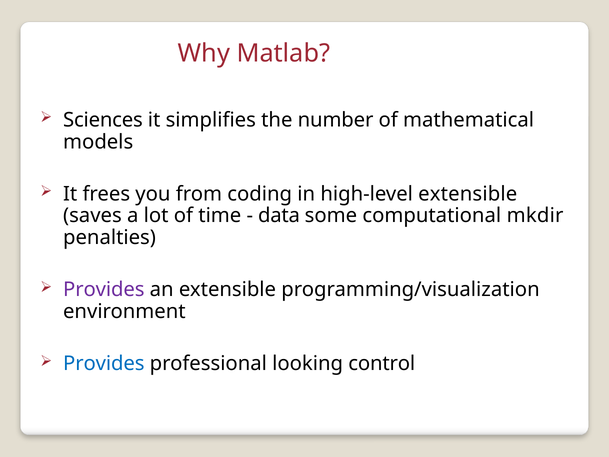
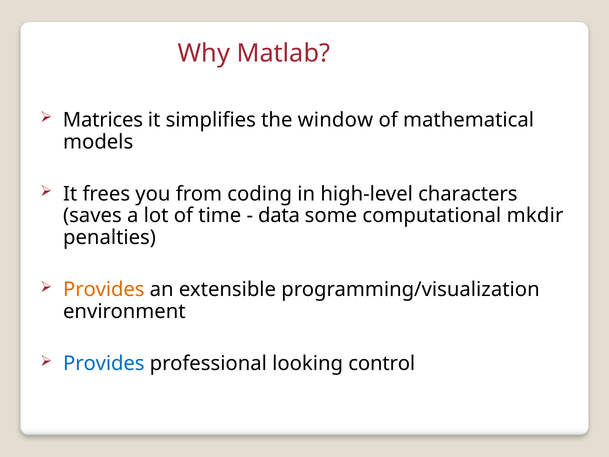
Sciences: Sciences -> Matrices (103, 120)
number: number -> window (335, 120)
high-level extensible: extensible -> characters (468, 194)
Provides colour: purple -> orange (104, 289)
